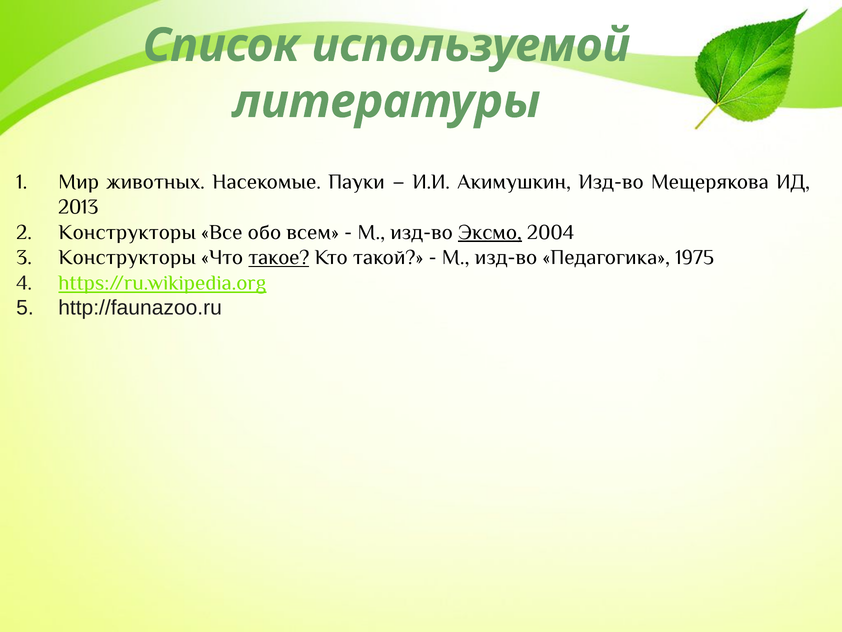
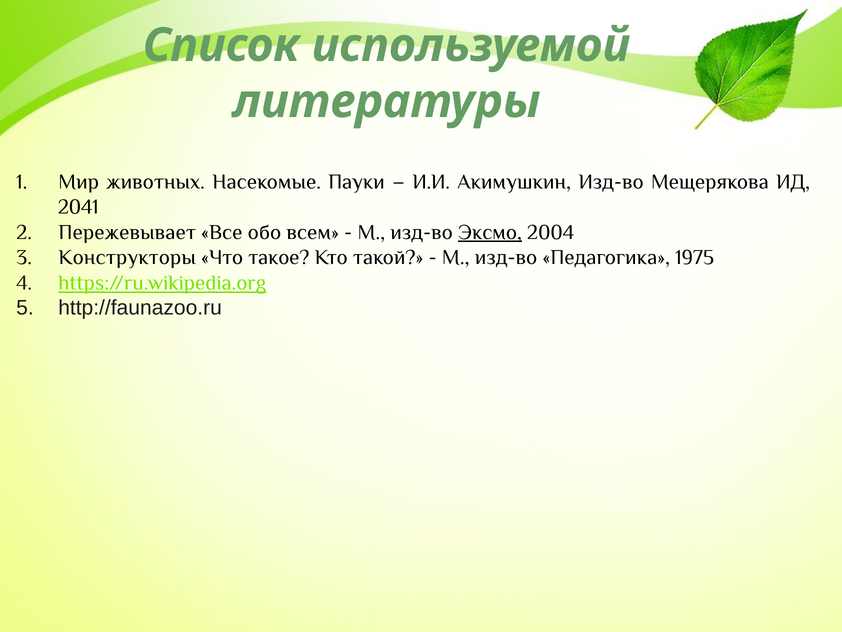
2013: 2013 -> 2041 (78, 207)
Конструкторы: Конструкторы -> Пережевывает (127, 232)
такое underline: present -> none (279, 257)
